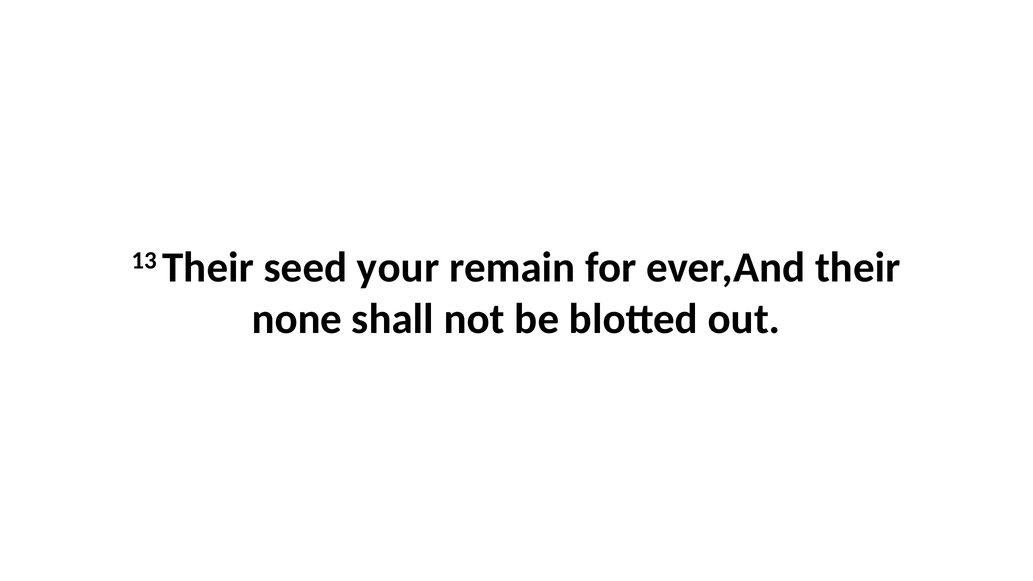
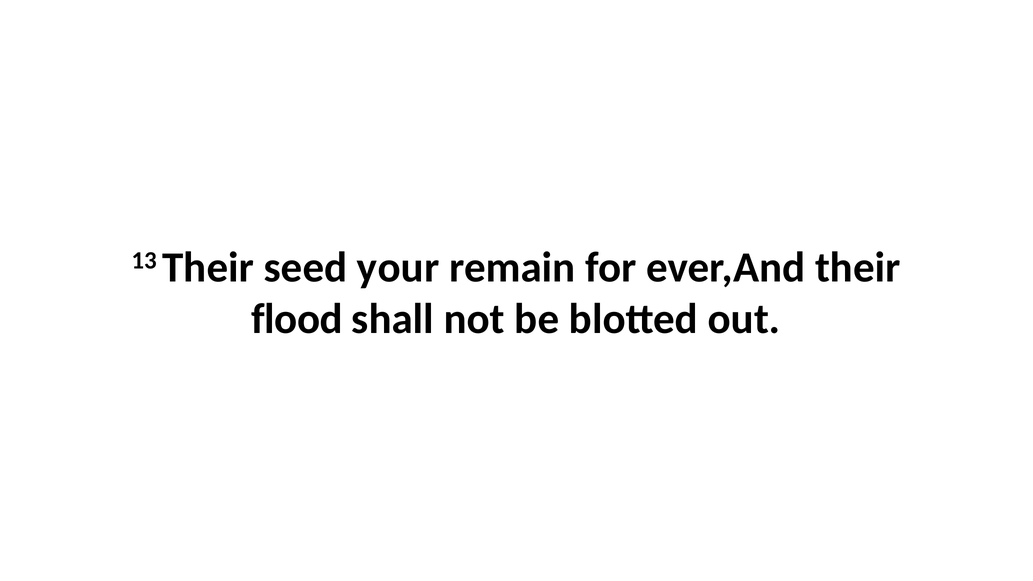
none: none -> flood (297, 319)
